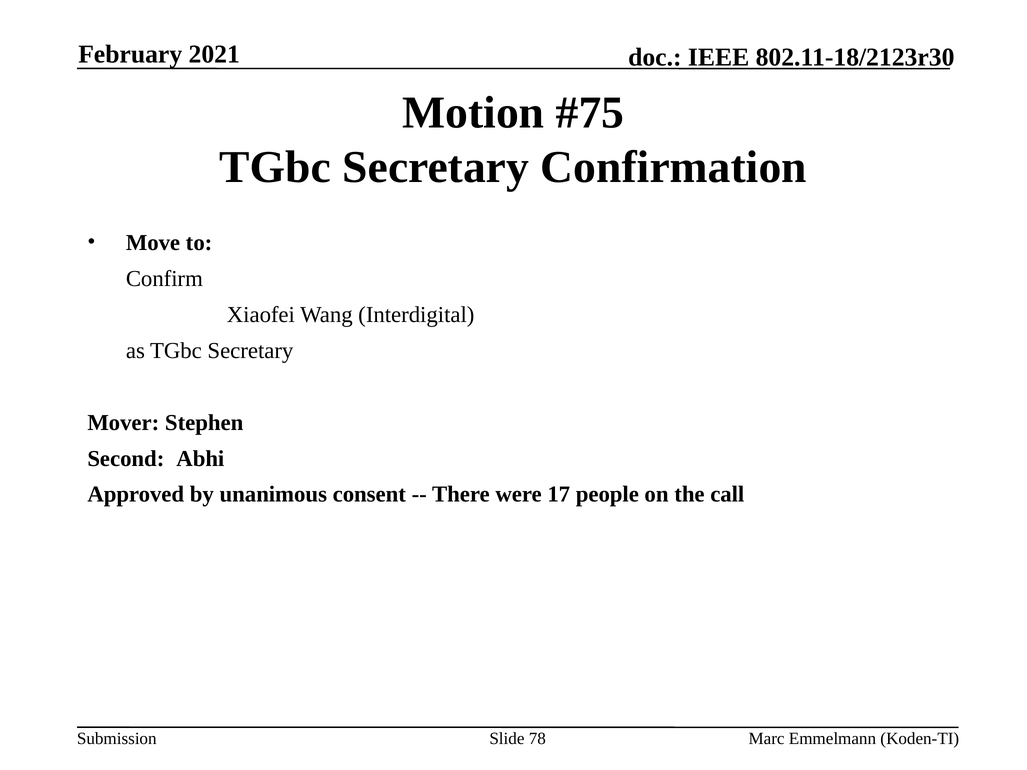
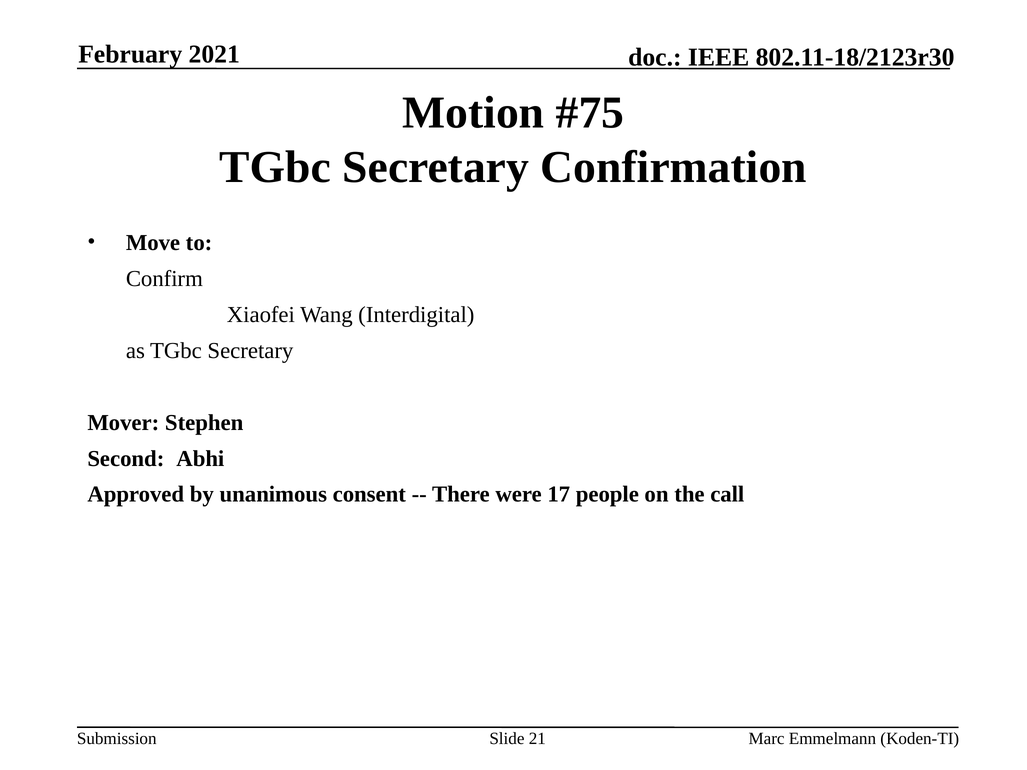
78: 78 -> 21 (537, 739)
